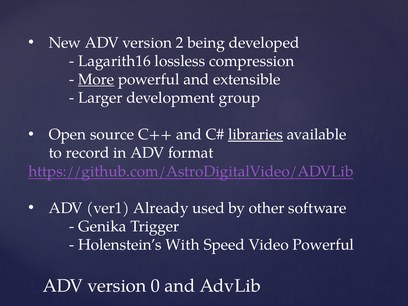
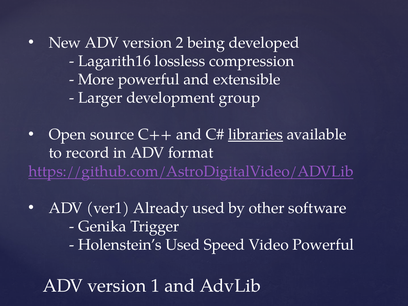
More underline: present -> none (96, 79)
Holenstein’s With: With -> Used (183, 245)
0: 0 -> 1 (155, 286)
